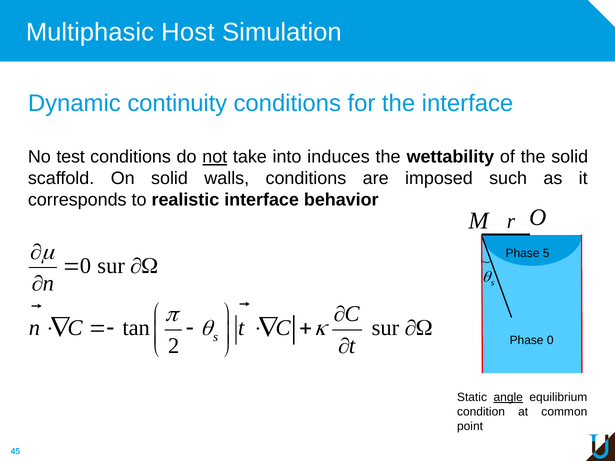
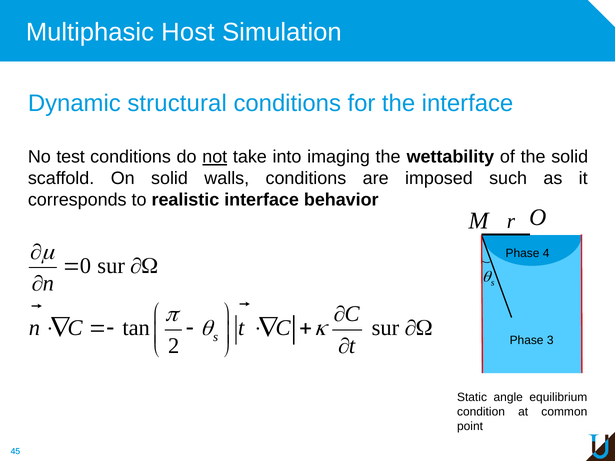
continuity: continuity -> structural (177, 103)
induces: induces -> imaging (339, 157)
5: 5 -> 4 (546, 253)
Phase 0: 0 -> 3 (550, 341)
angle underline: present -> none (508, 398)
